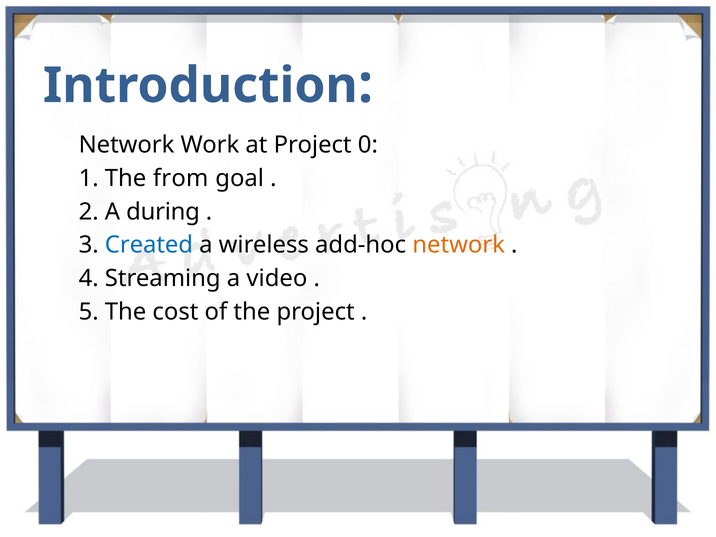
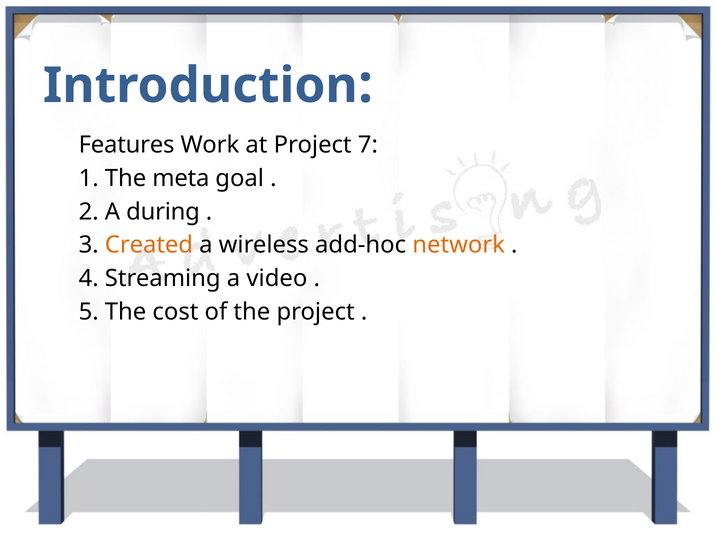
Network: Network -> Features (127, 145)
0: 0 -> 7 (368, 145)
from: from -> meta (181, 178)
Created colour: blue -> orange (149, 245)
